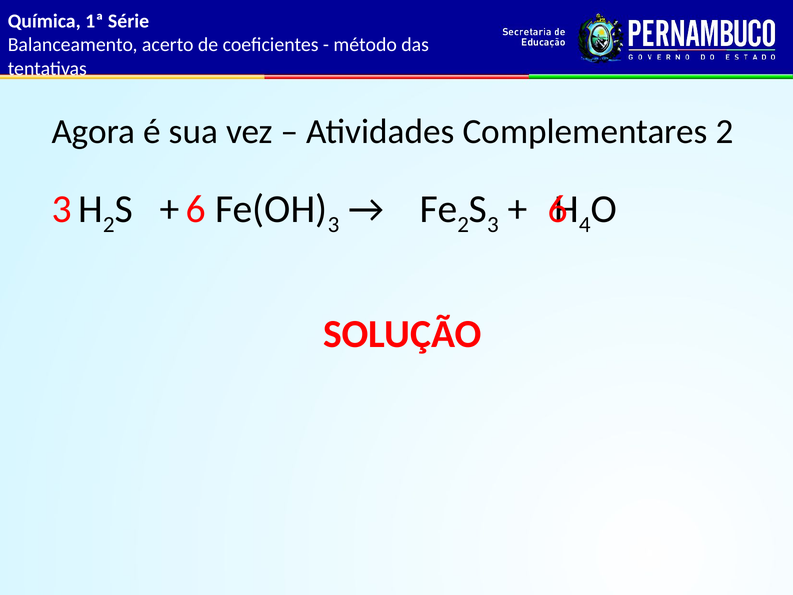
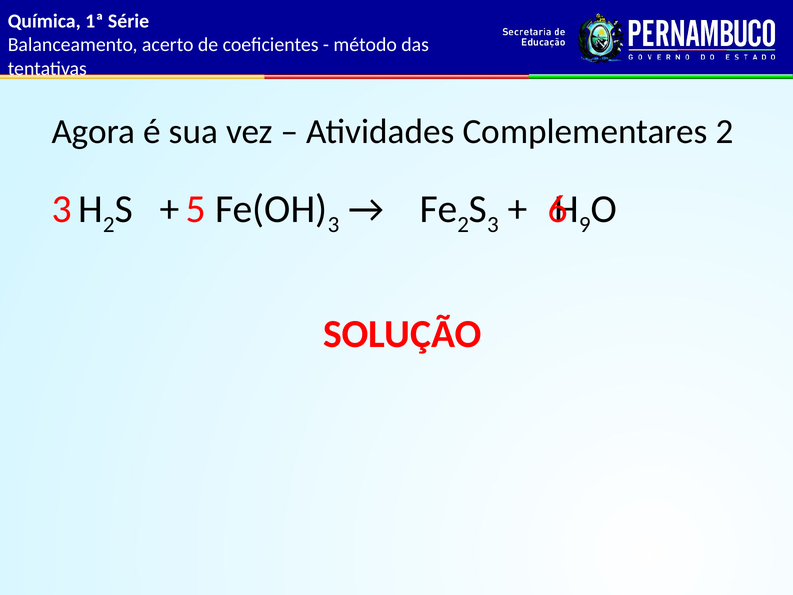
3 6: 6 -> 5 (196, 209)
4: 4 -> 9 (585, 225)
